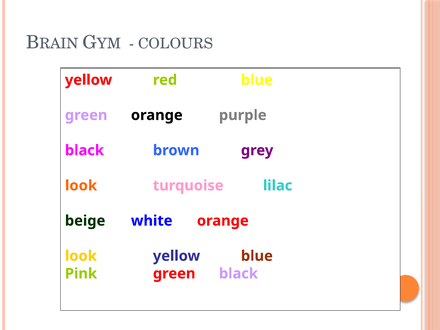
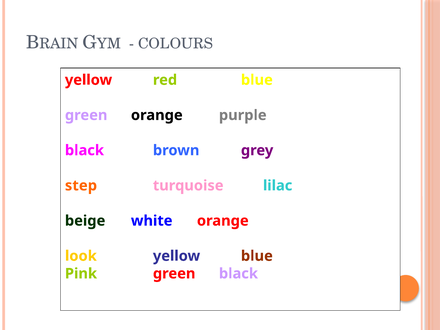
look: look -> step (81, 186)
